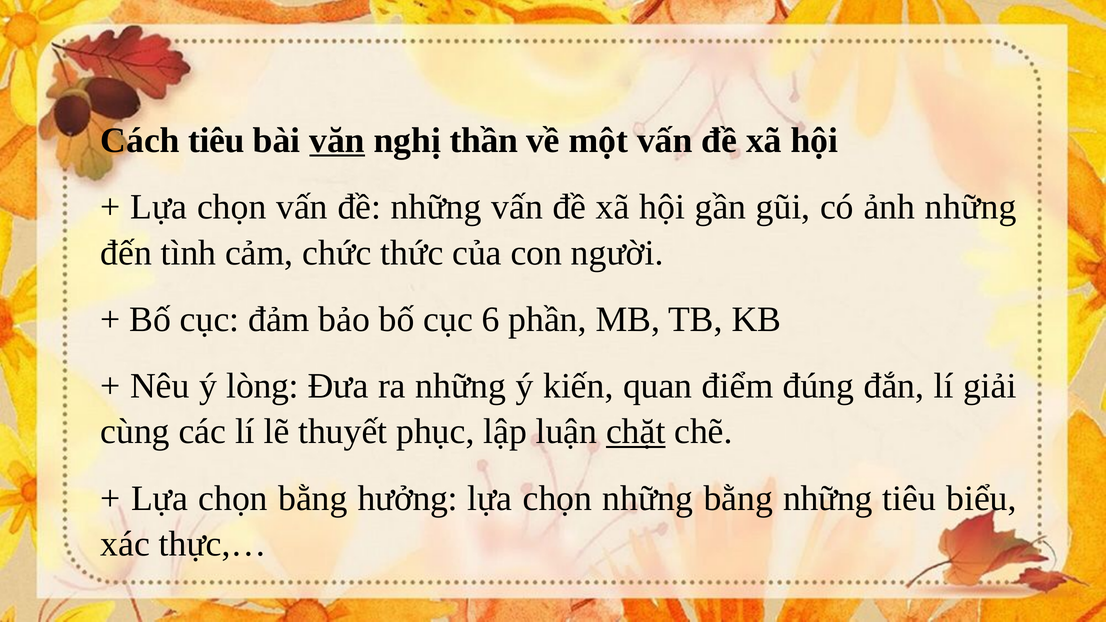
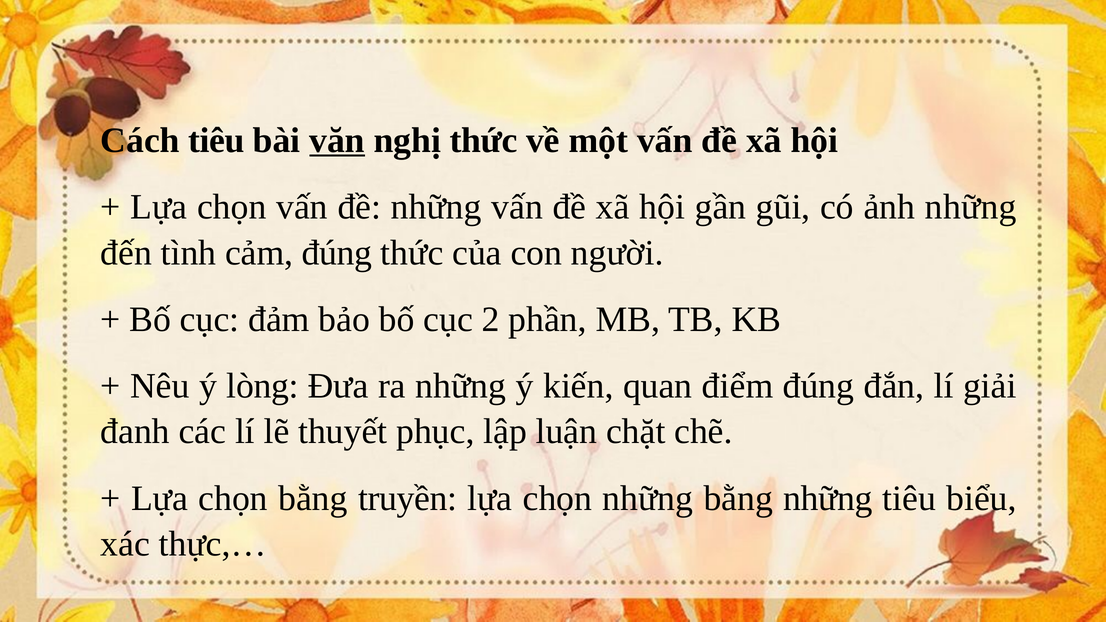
nghị thần: thần -> thức (484, 140)
cảm chức: chức -> đúng (337, 253)
6: 6 -> 2 (491, 319)
cùng: cùng -> đanh (135, 432)
chặt underline: present -> none (636, 432)
hưởng: hưởng -> truyền (408, 498)
